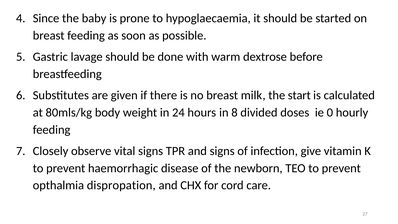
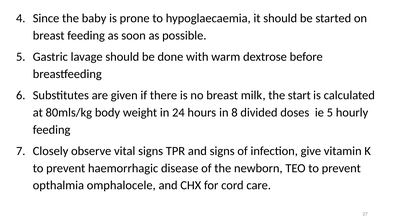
ie 0: 0 -> 5 (330, 112)
dispropation: dispropation -> omphalocele (121, 185)
